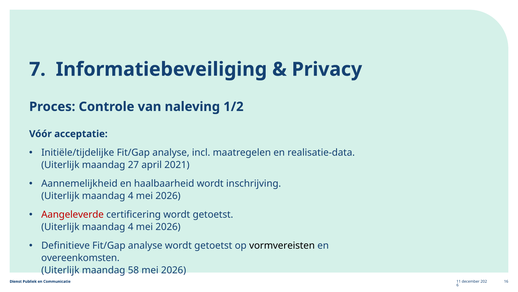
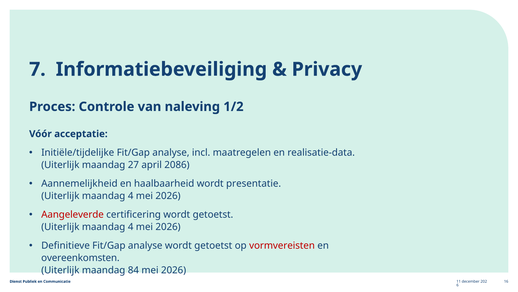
2021: 2021 -> 2086 (177, 165)
inschrijving: inschrijving -> presentatie (254, 183)
vormvereisten colour: black -> red (282, 245)
58: 58 -> 84 (133, 270)
